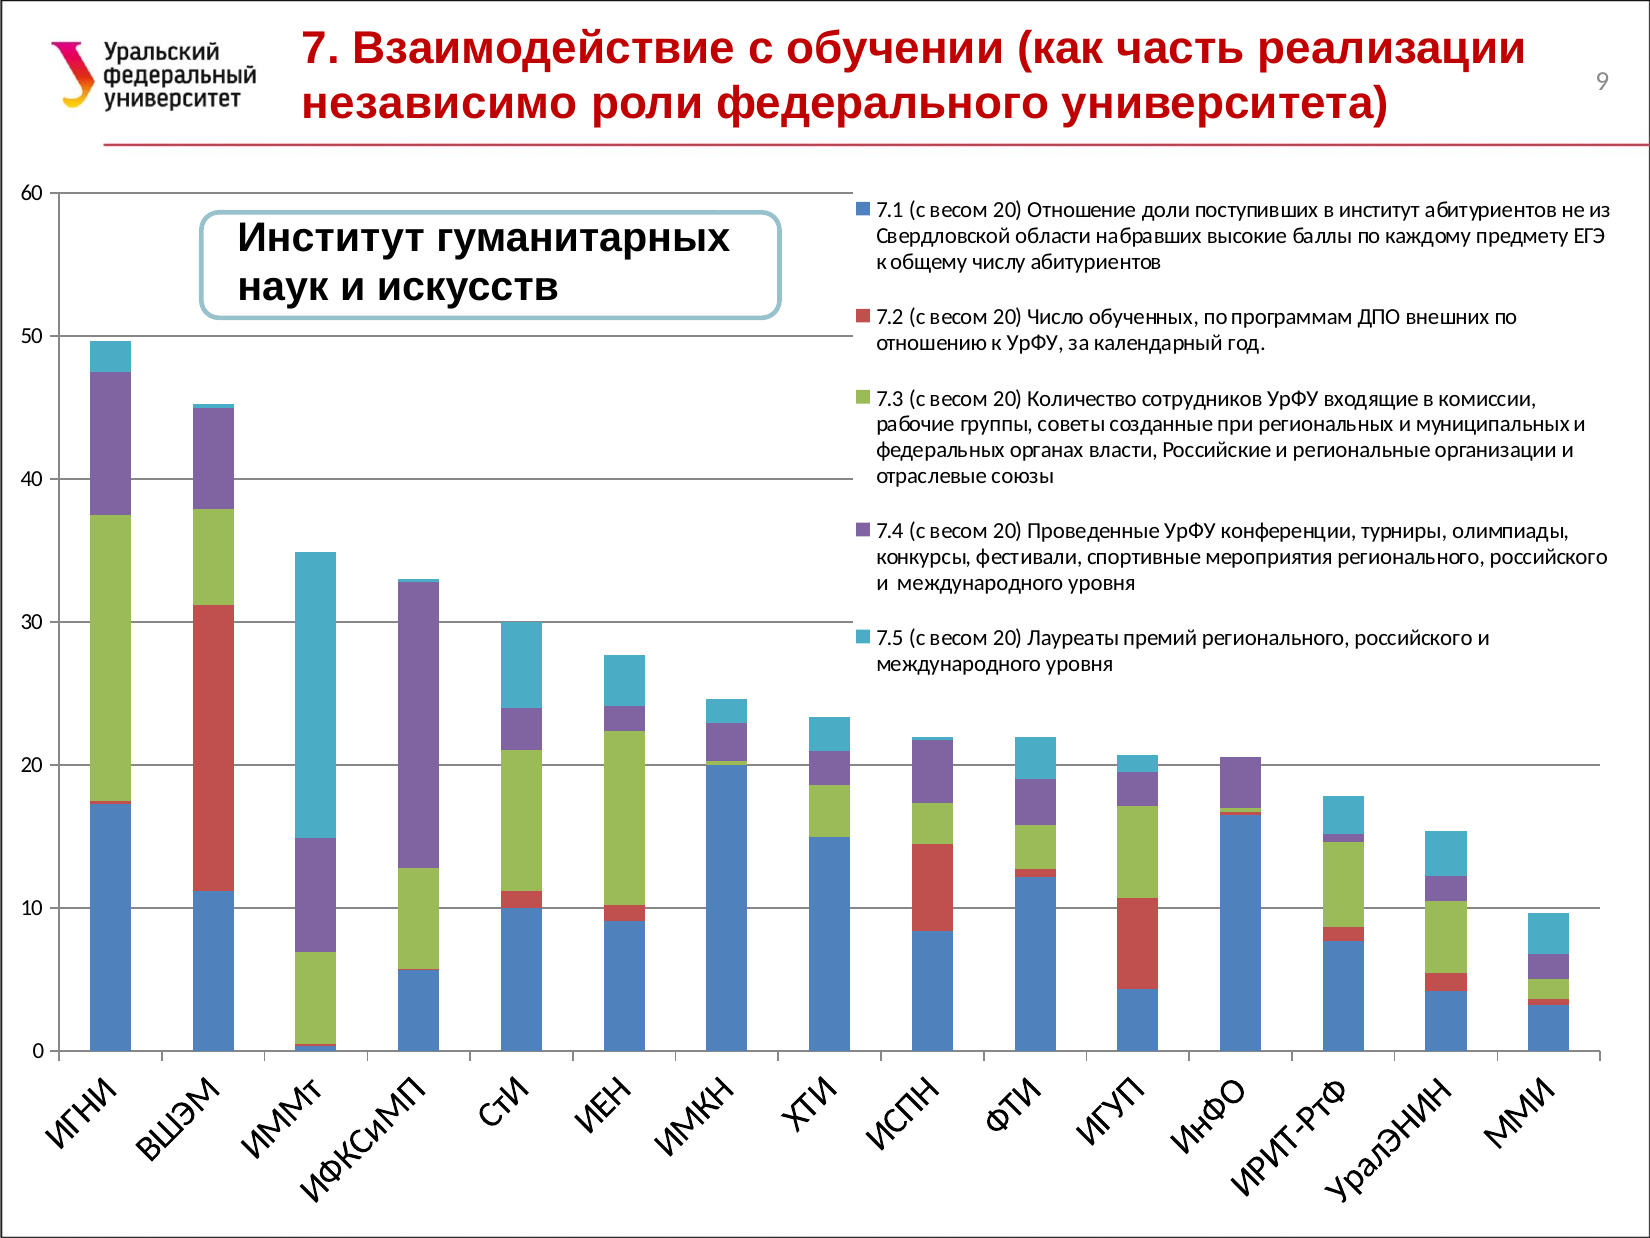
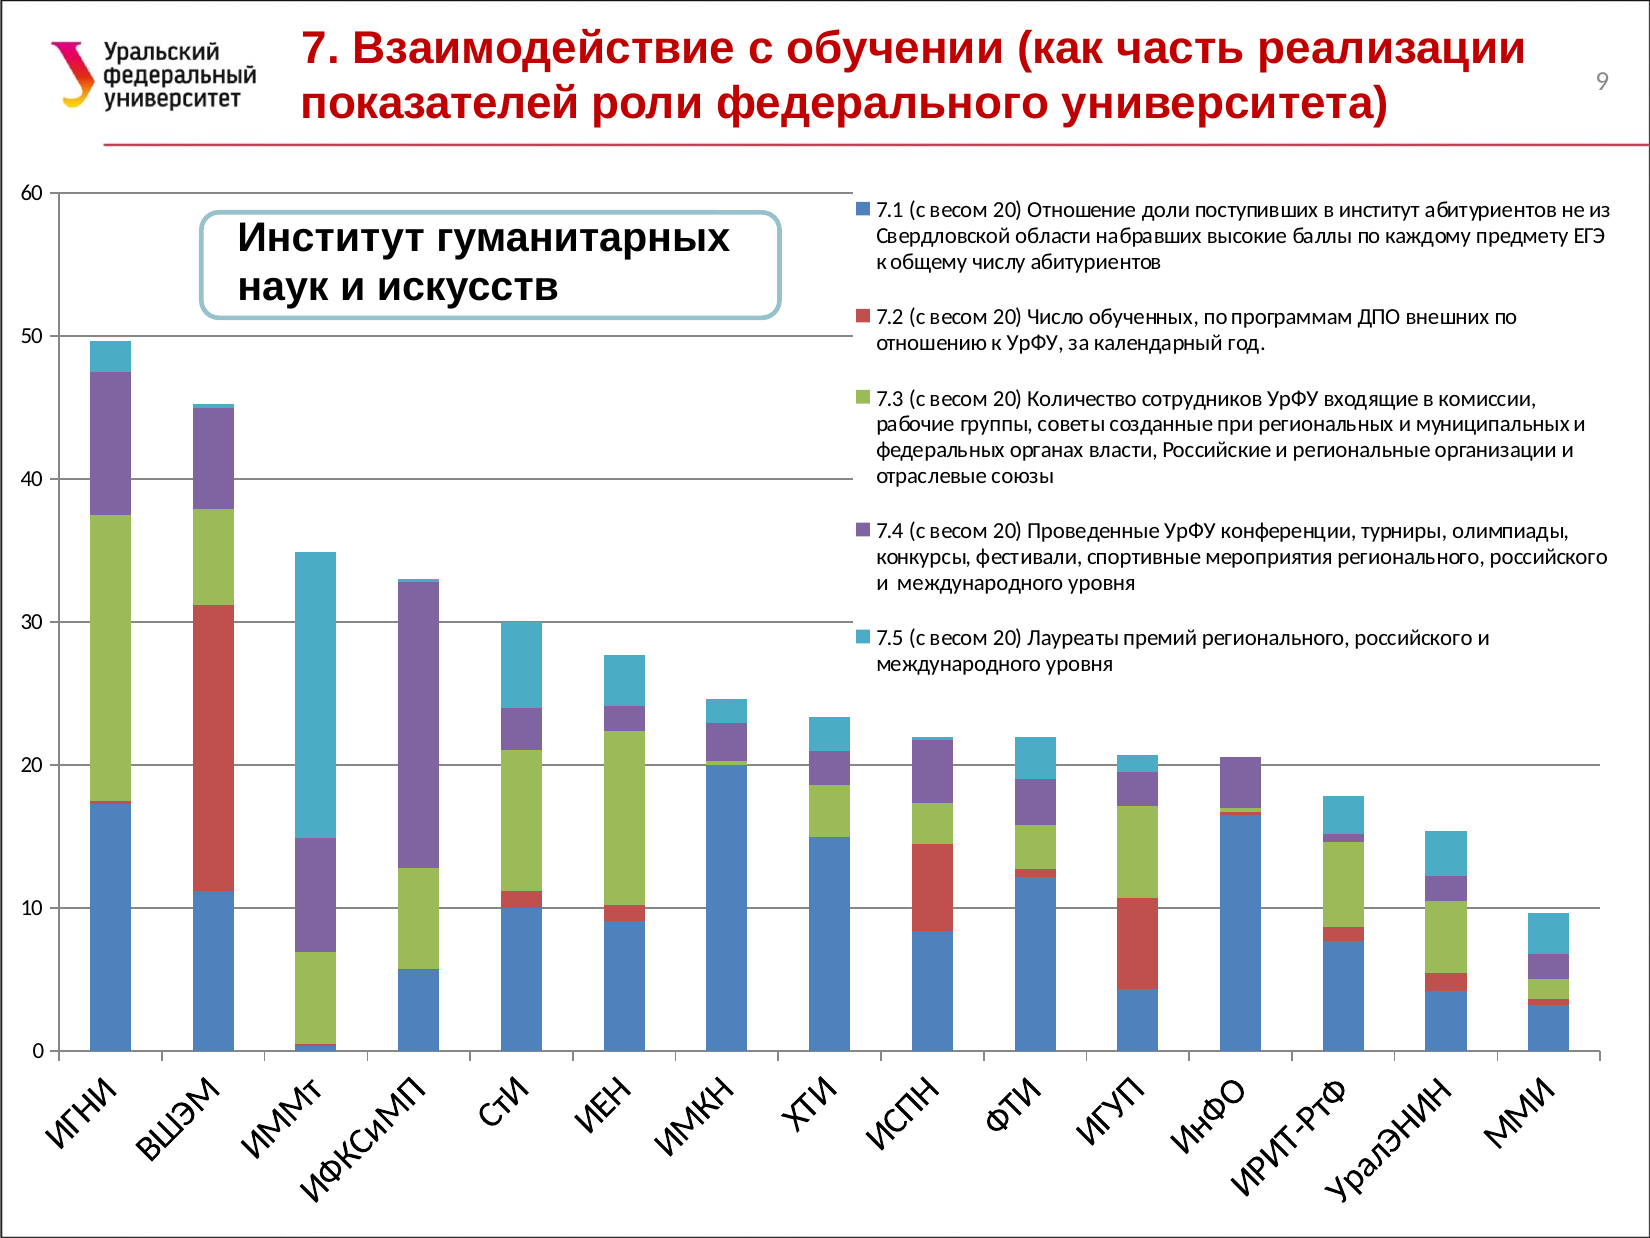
независимо: независимо -> показателей (440, 104)
